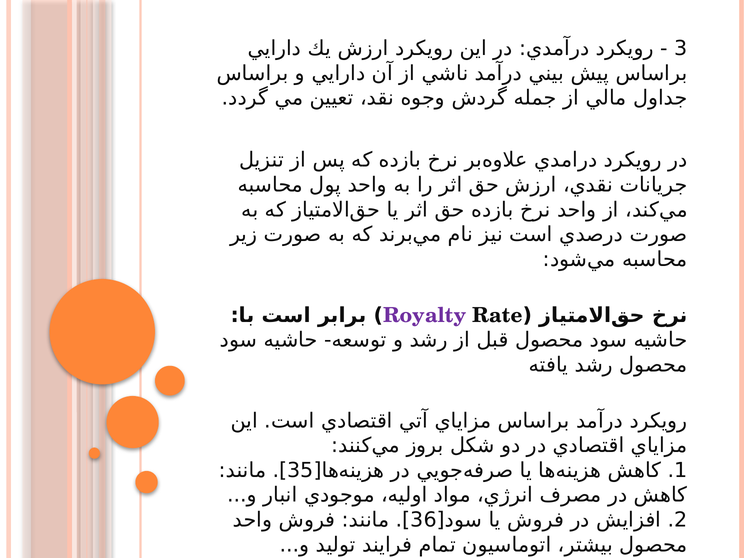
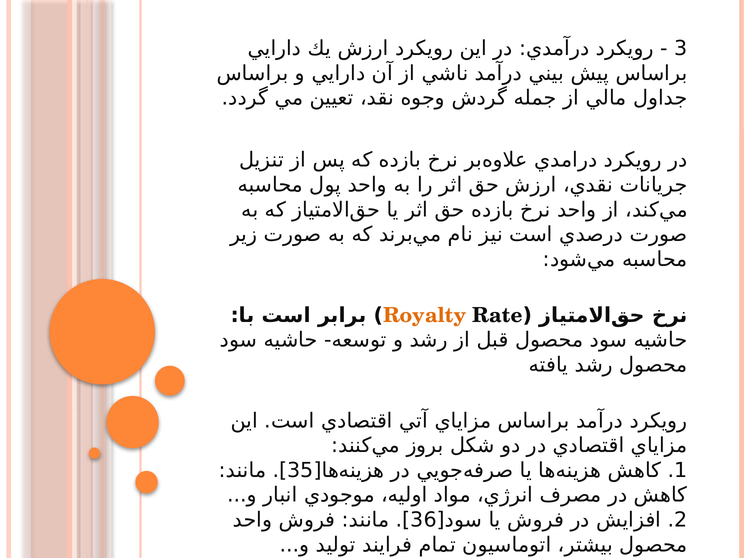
Royalty colour: purple -> orange (425, 315)
